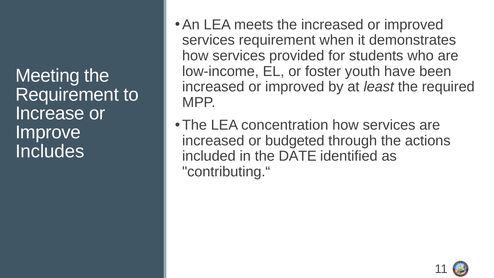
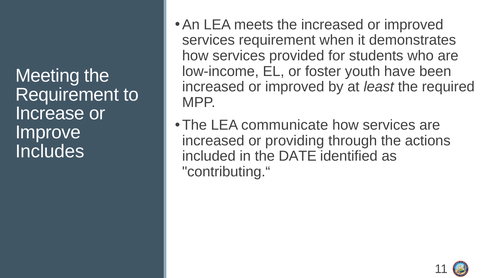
concentration: concentration -> communicate (285, 125)
budgeted: budgeted -> providing (295, 141)
